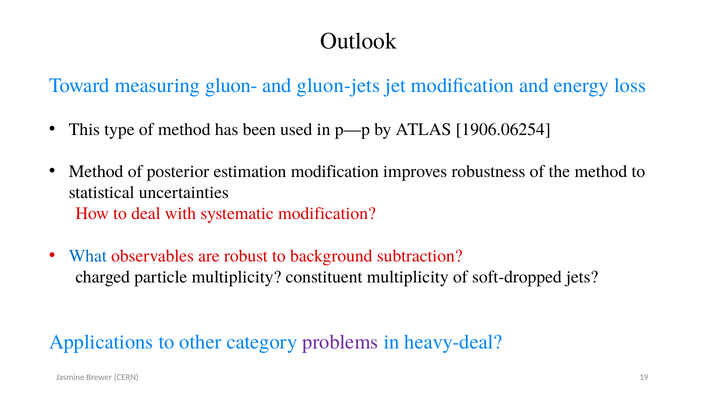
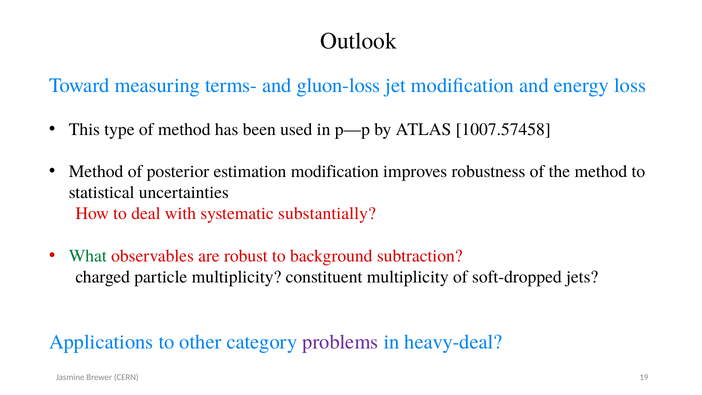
gluon-: gluon- -> terms- (231, 86)
gluon-jets: gluon-jets -> gluon-loss (339, 86)
1906.06254: 1906.06254 -> 1007.57458 (503, 129)
systematic modification: modification -> substantially (327, 214)
What colour: blue -> green (88, 256)
